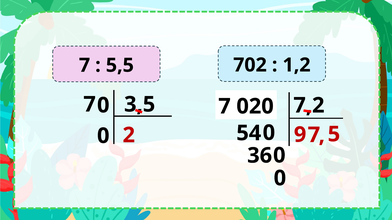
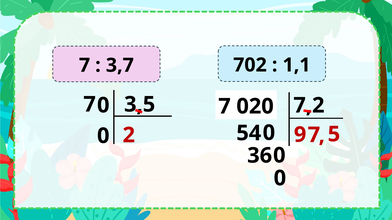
1,2: 1,2 -> 1,1 (297, 65)
5,5: 5,5 -> 3,7 (120, 65)
